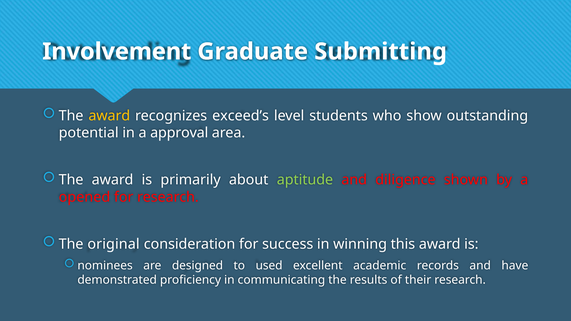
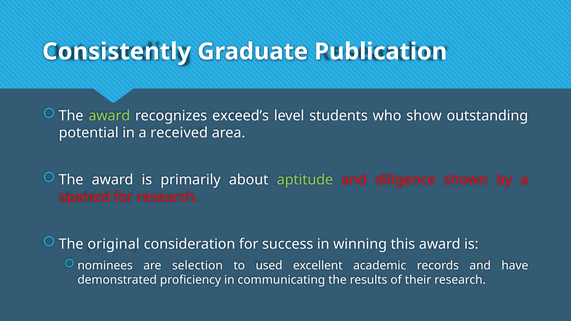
Involvement: Involvement -> Consistently (117, 52)
Submitting: Submitting -> Publication (381, 52)
award colour: yellow -> light green (109, 116)
approval: approval -> received (179, 133)
designed: designed -> selection (197, 266)
